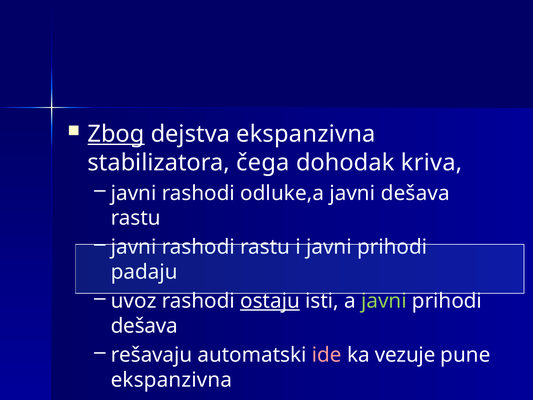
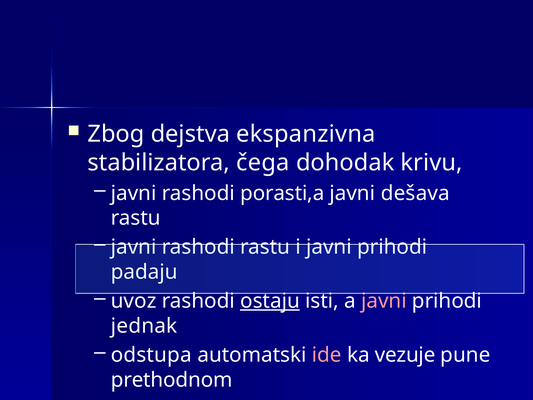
Zbog underline: present -> none (116, 134)
kriva: kriva -> krivu (432, 162)
odluke,a: odluke,a -> porasti,a (282, 193)
javni colour: light green -> pink (384, 301)
dešava: dešava -> jednak (144, 326)
rešavaju: rešavaju -> odstupa (151, 355)
ekspanzivna: ekspanzivna -> prethodnom (172, 380)
